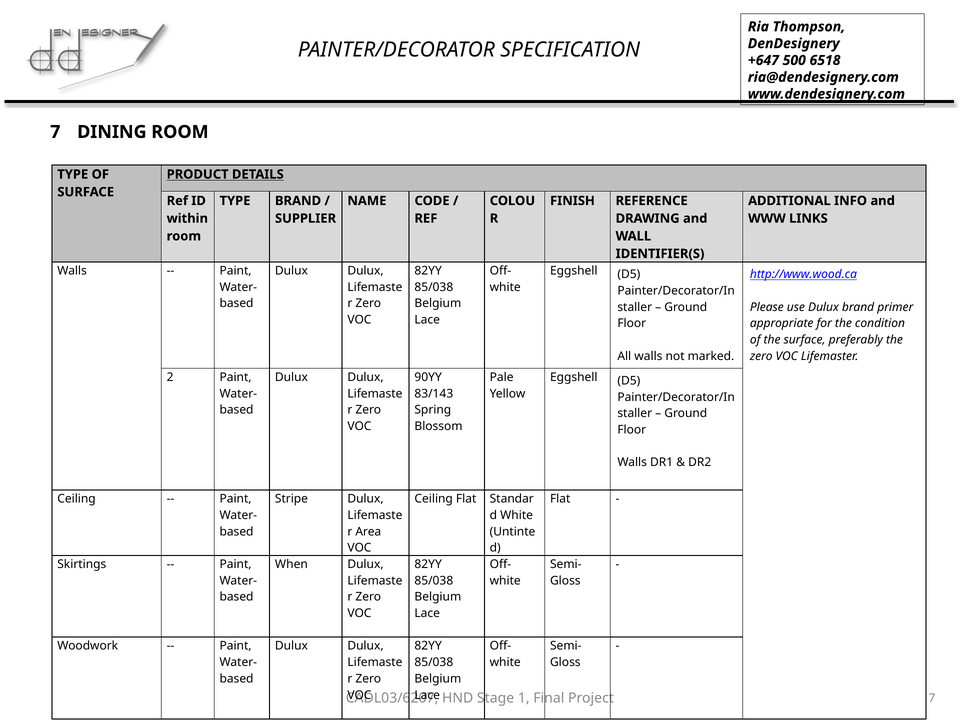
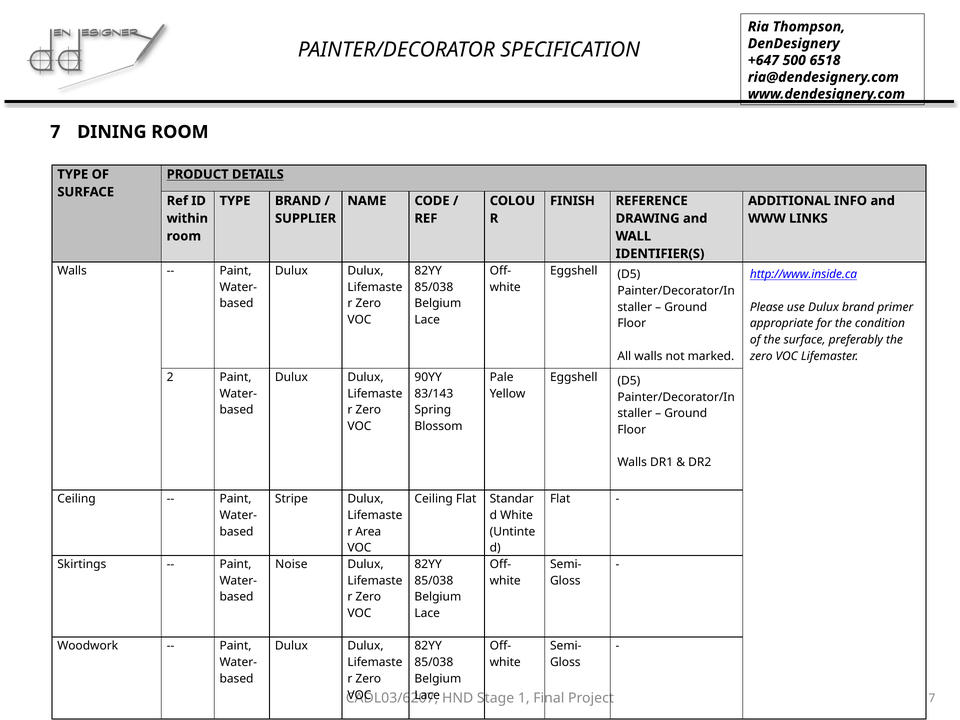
http://www.wood.ca: http://www.wood.ca -> http://www.inside.ca (804, 274)
When: When -> Noise (291, 564)
